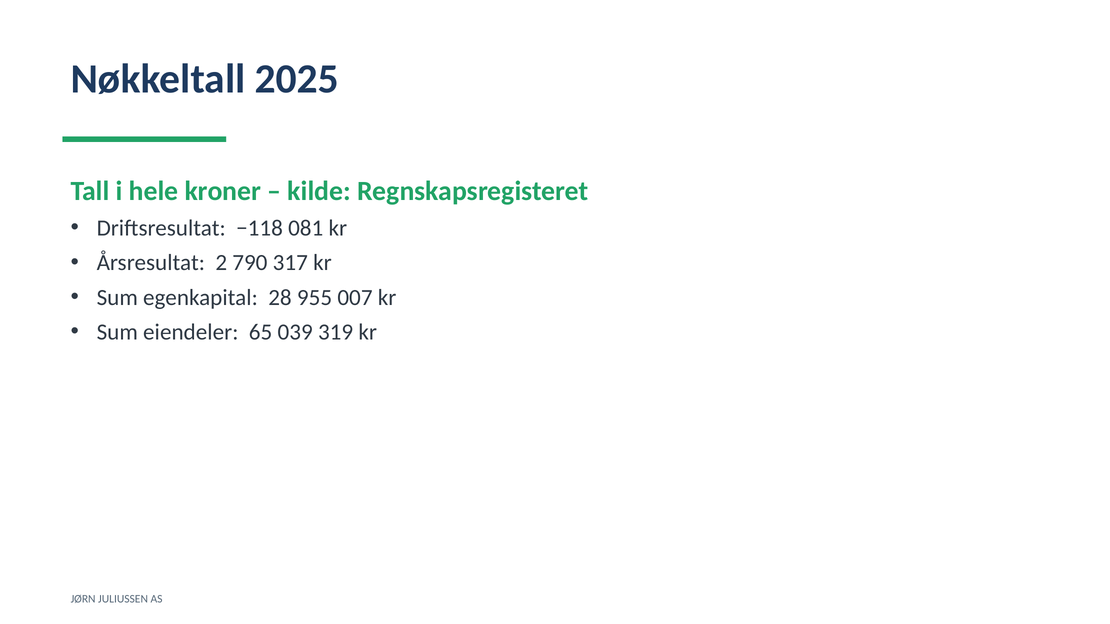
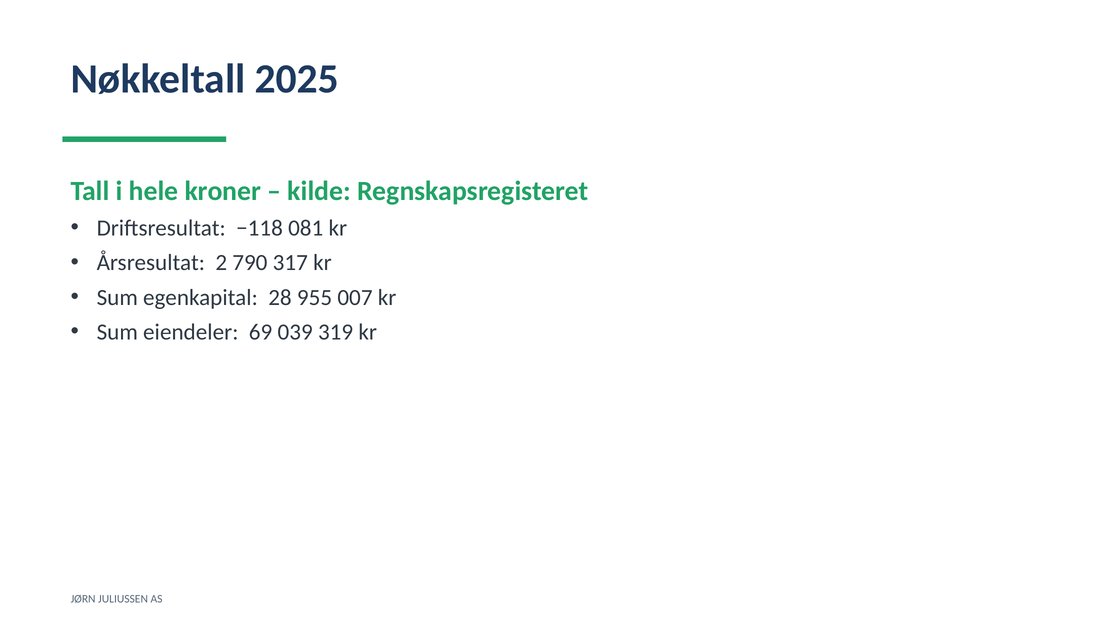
65: 65 -> 69 (261, 332)
